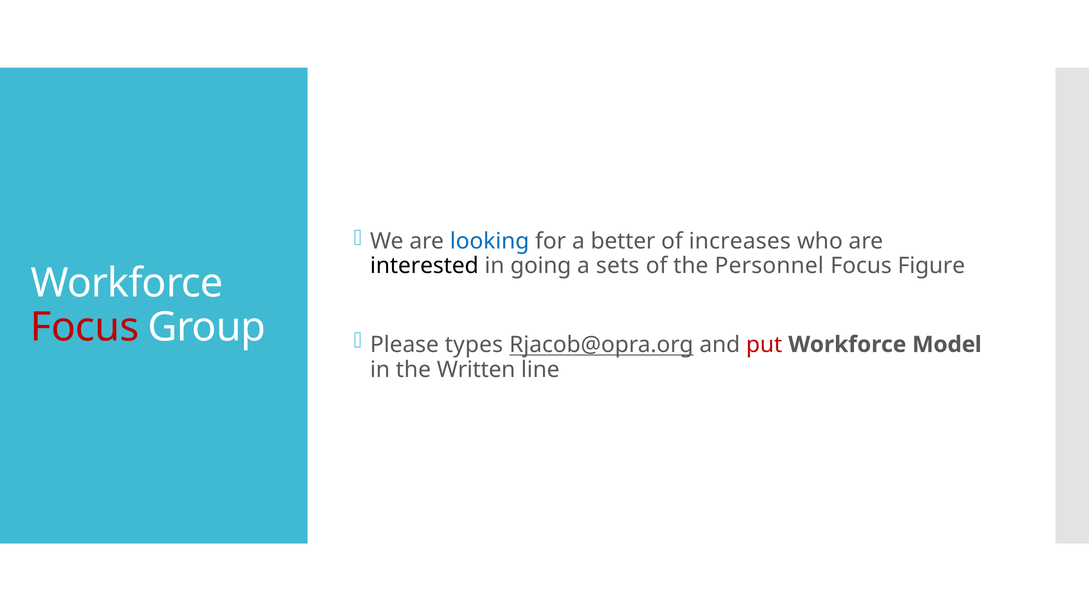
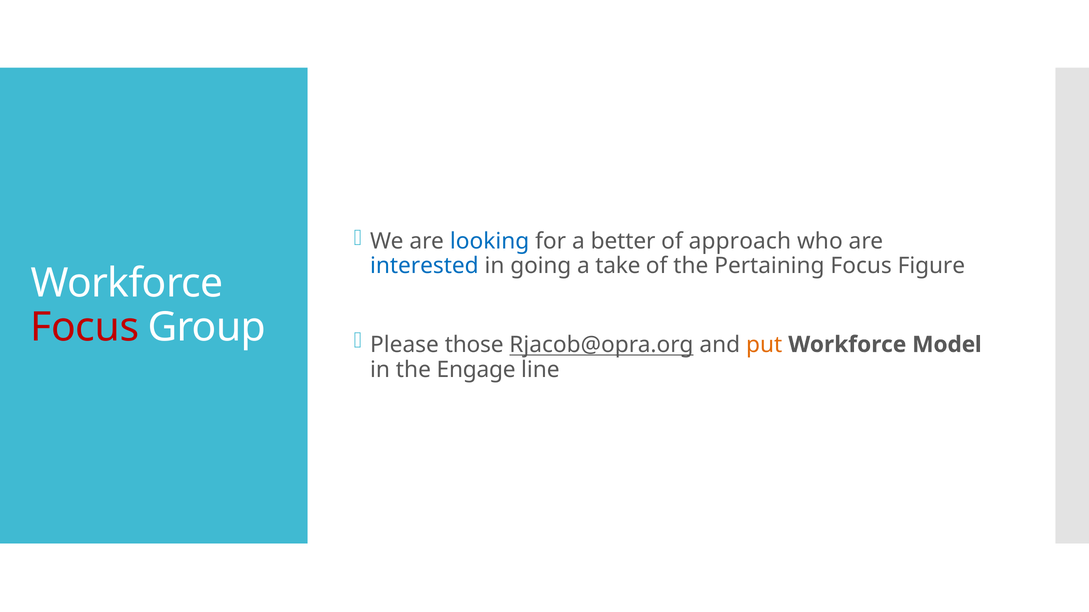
increases: increases -> approach (740, 241)
interested colour: black -> blue (424, 266)
sets: sets -> take (618, 266)
Personnel: Personnel -> Pertaining (769, 266)
types: types -> those (474, 345)
put colour: red -> orange (764, 345)
Written: Written -> Engage (476, 370)
